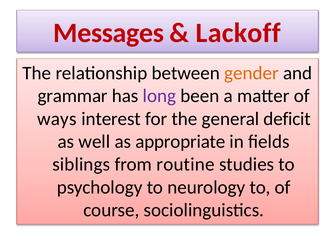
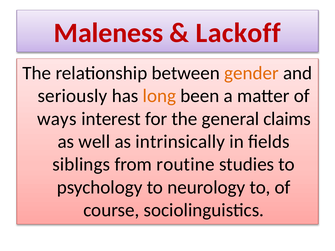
Messages: Messages -> Maleness (108, 33)
grammar: grammar -> seriously (72, 96)
long colour: purple -> orange (159, 96)
deficit: deficit -> claims (287, 119)
appropriate: appropriate -> intrinsically (180, 142)
